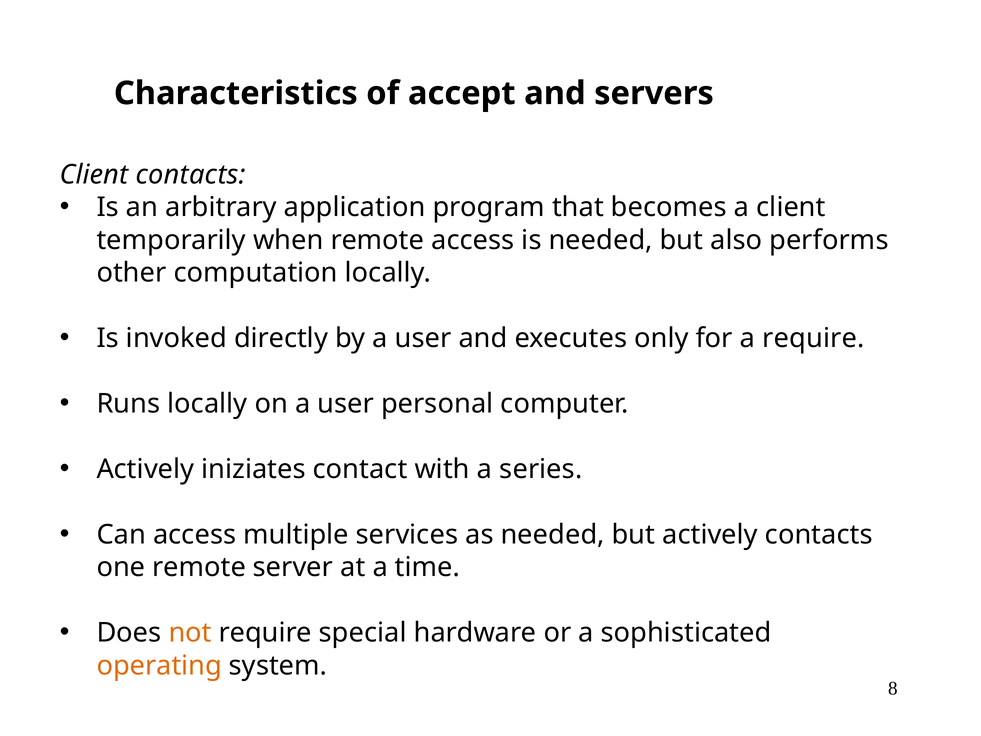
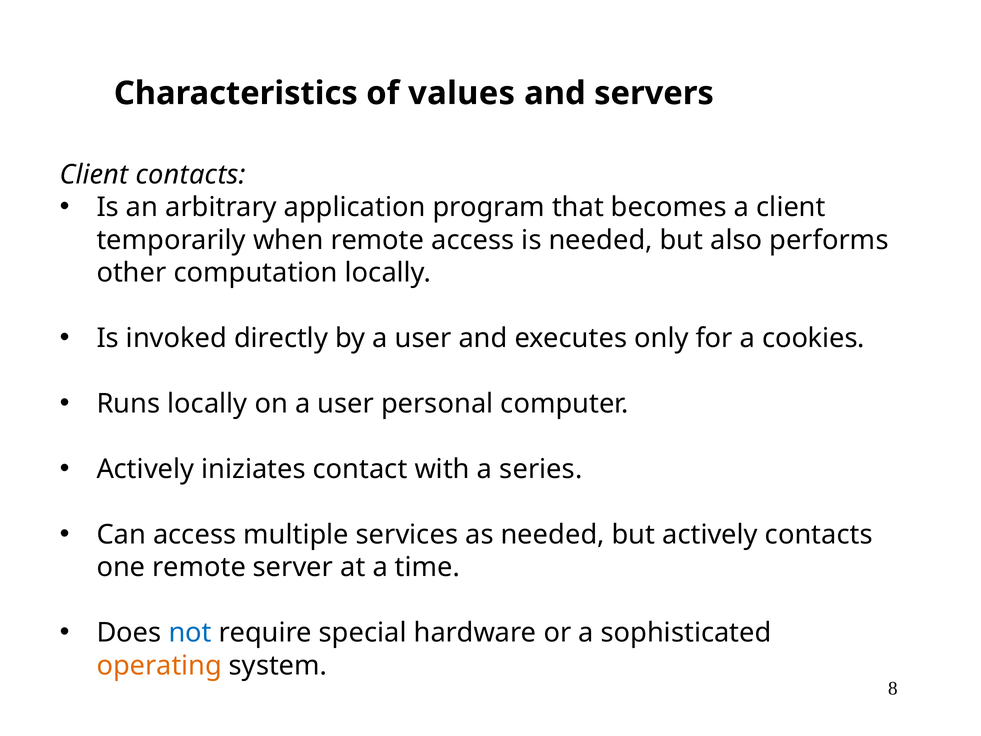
accept: accept -> values (462, 93)
a require: require -> cookies (814, 338)
not colour: orange -> blue (190, 633)
